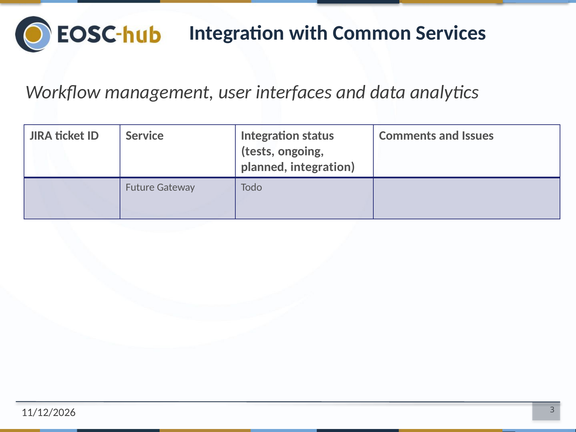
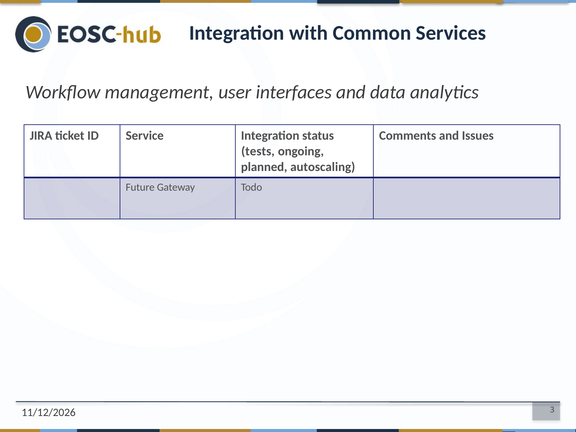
planned integration: integration -> autoscaling (323, 167)
